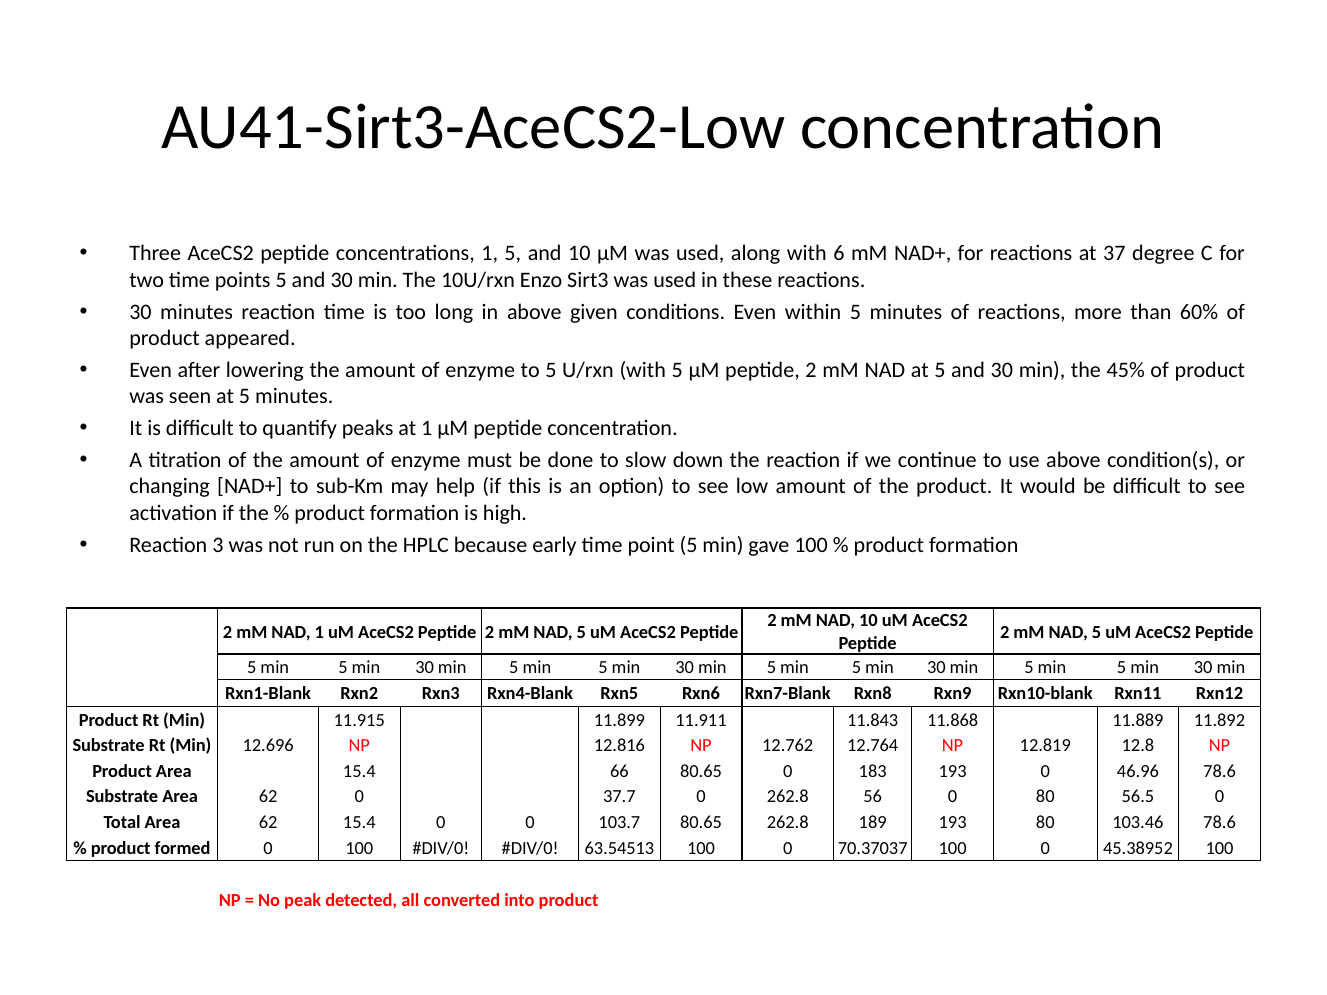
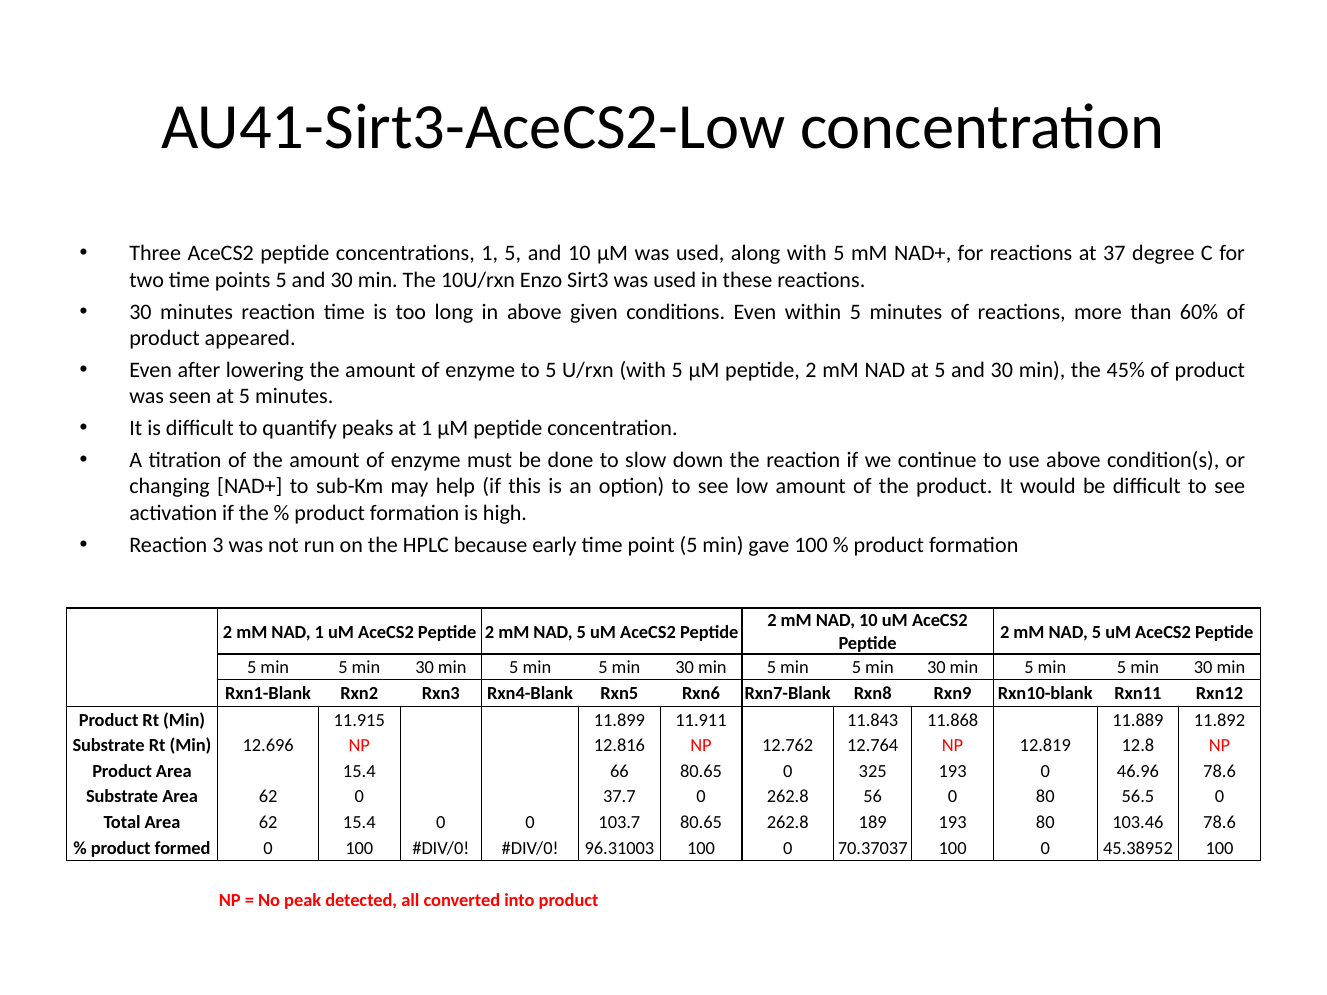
along with 6: 6 -> 5 (839, 254)
183: 183 -> 325 (873, 771)
63.54513: 63.54513 -> 96.31003 (619, 848)
